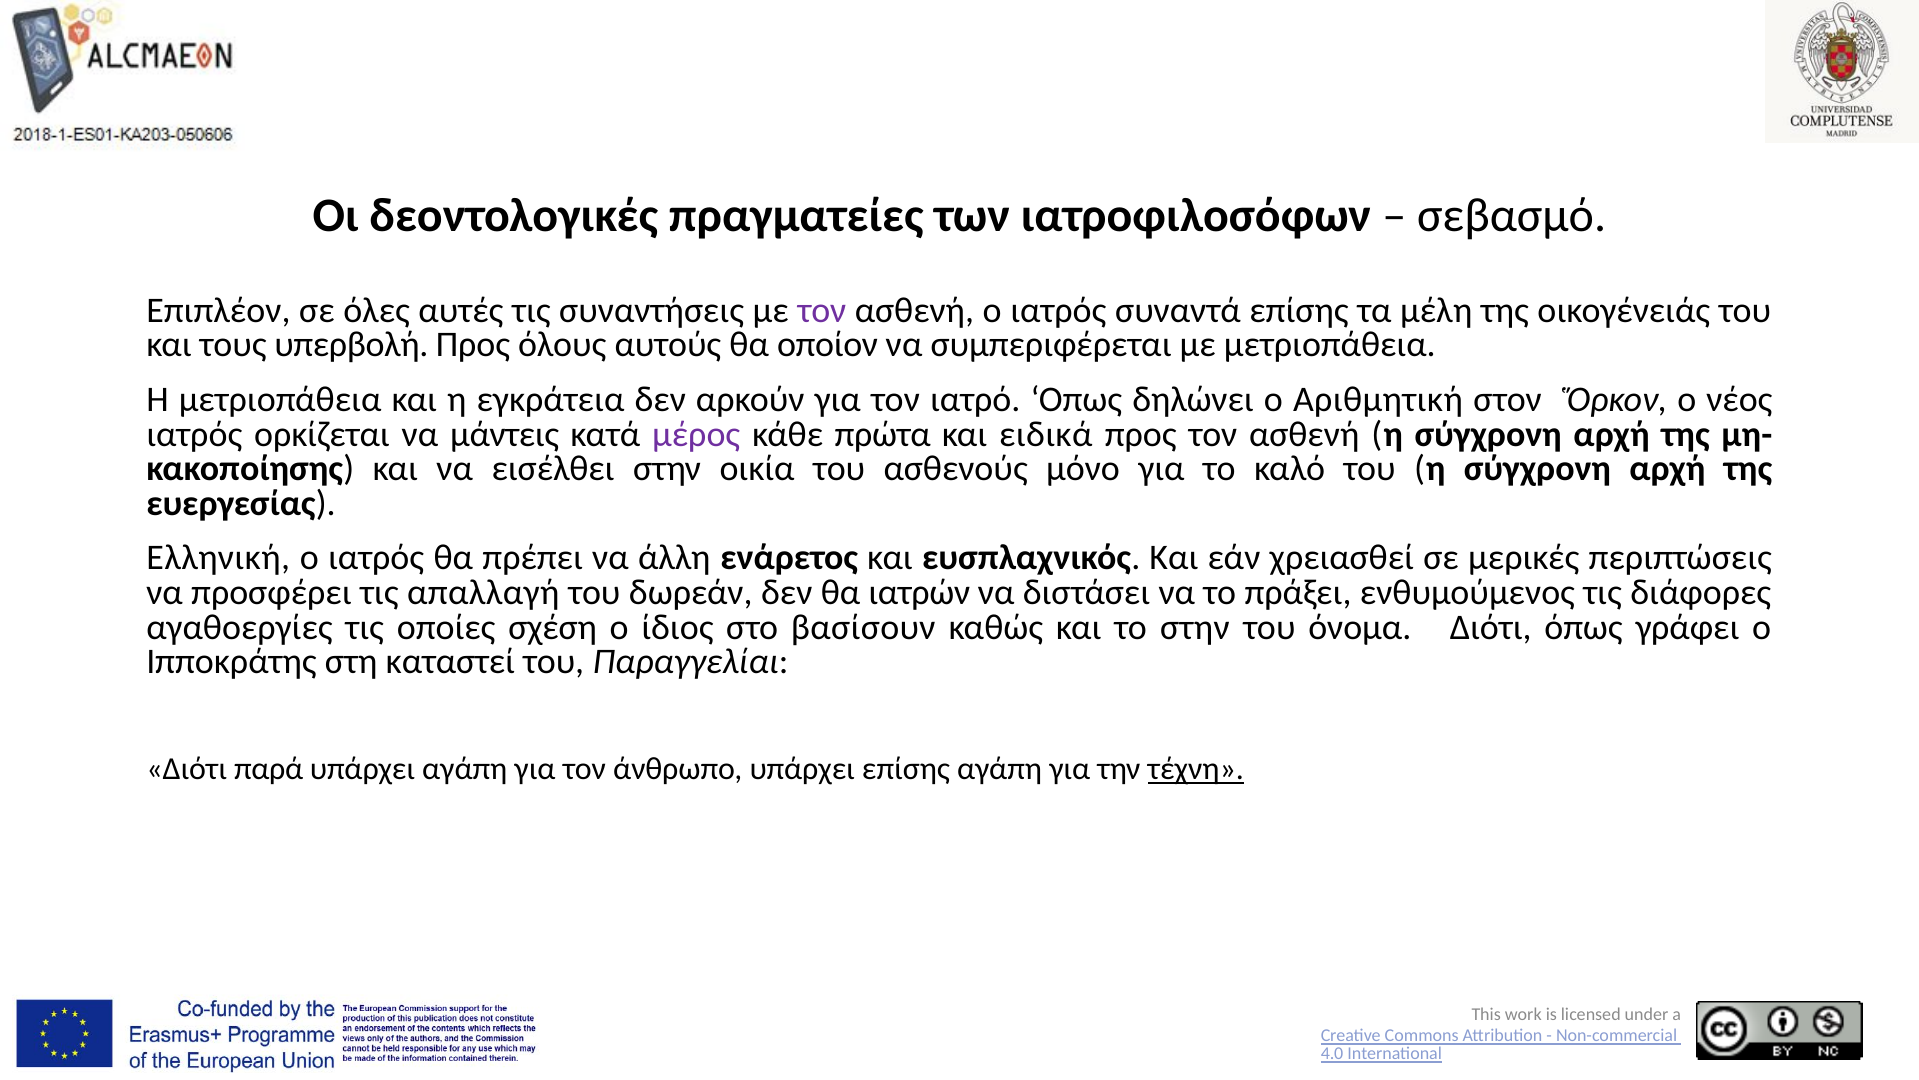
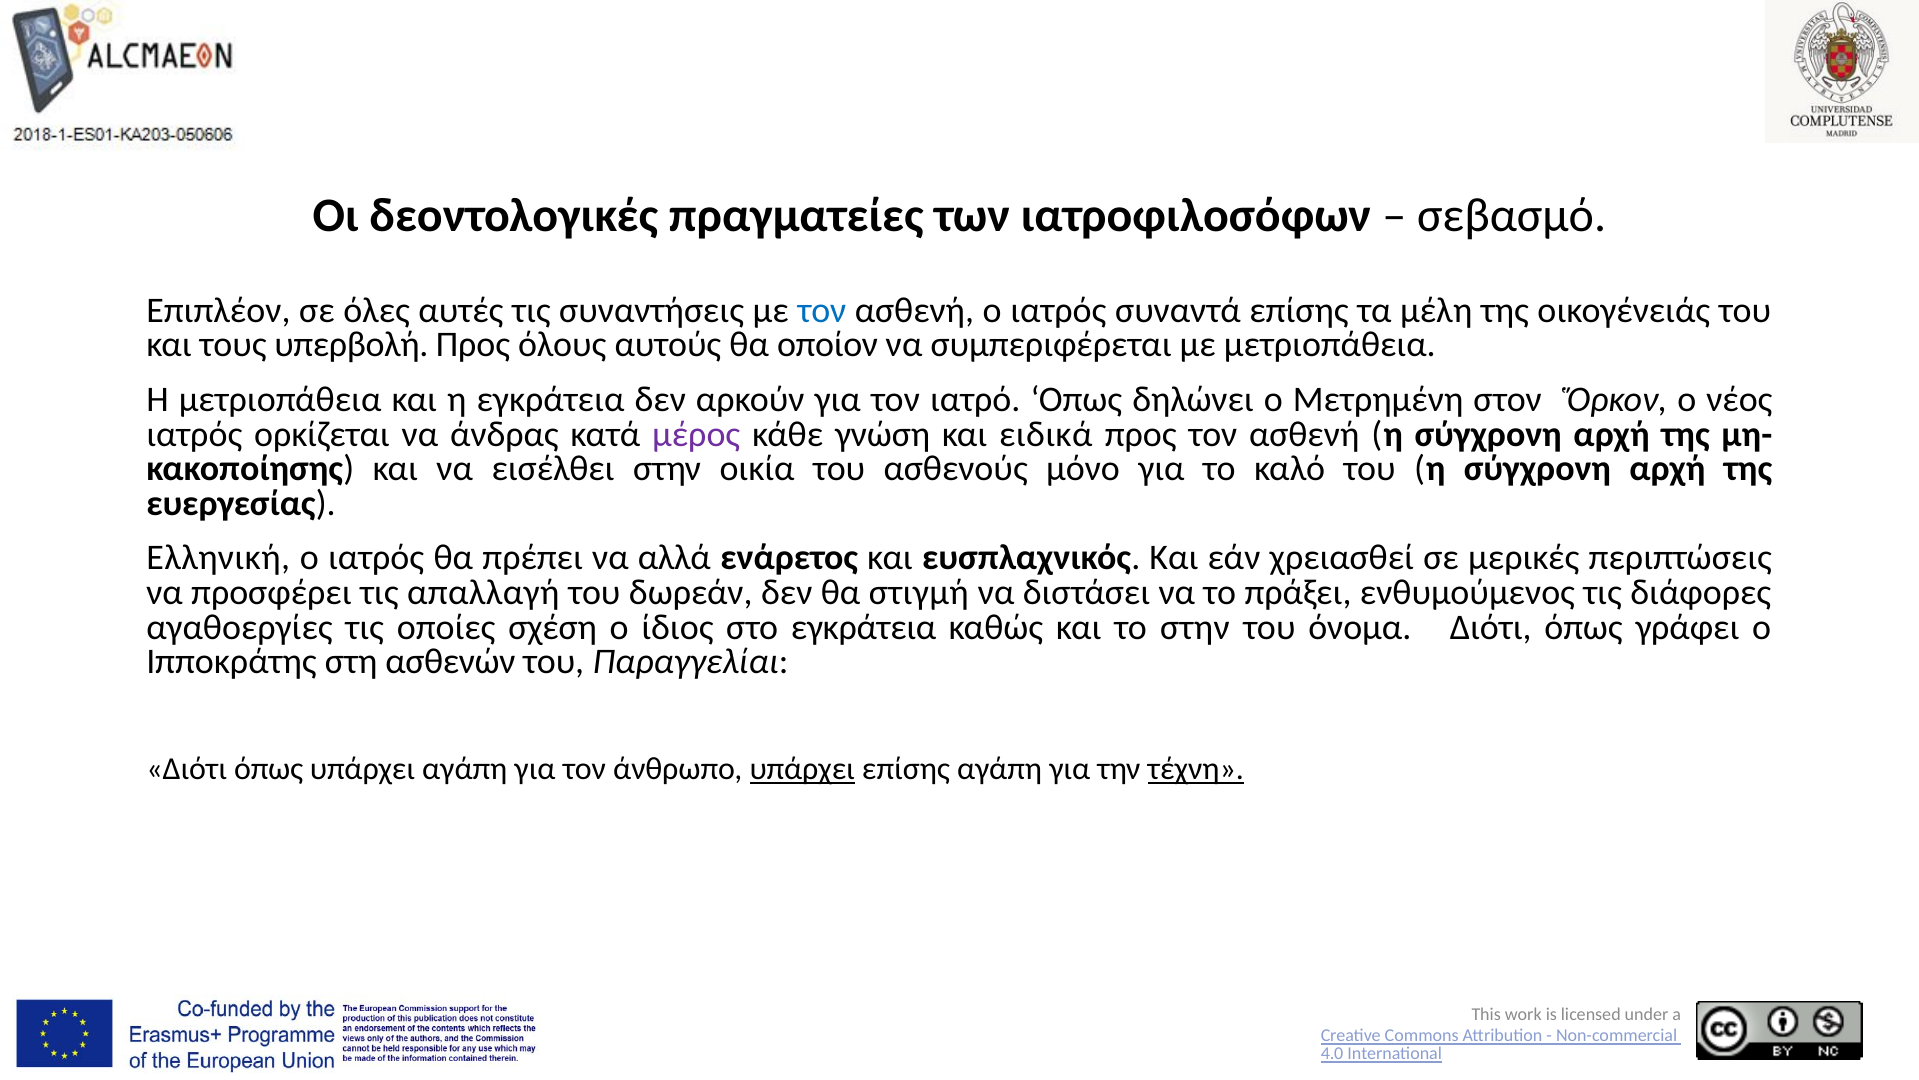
τον colour: purple -> blue (822, 310)
Αριθμητική: Αριθμητική -> Μετρημένη (1378, 399)
μάντεις: μάντεις -> άνδρας (504, 434)
πρώτα: πρώτα -> γνώση (883, 434)
άλλη: άλλη -> αλλά (674, 558)
ιατρών: ιατρών -> στιγμή (919, 592)
στο βασίσουν: βασίσουν -> εγκράτεια (864, 627)
καταστεί: καταστεί -> ασθενών (450, 661)
παρά: παρά -> όπως (269, 769)
υπάρχει underline: none -> present (802, 769)
